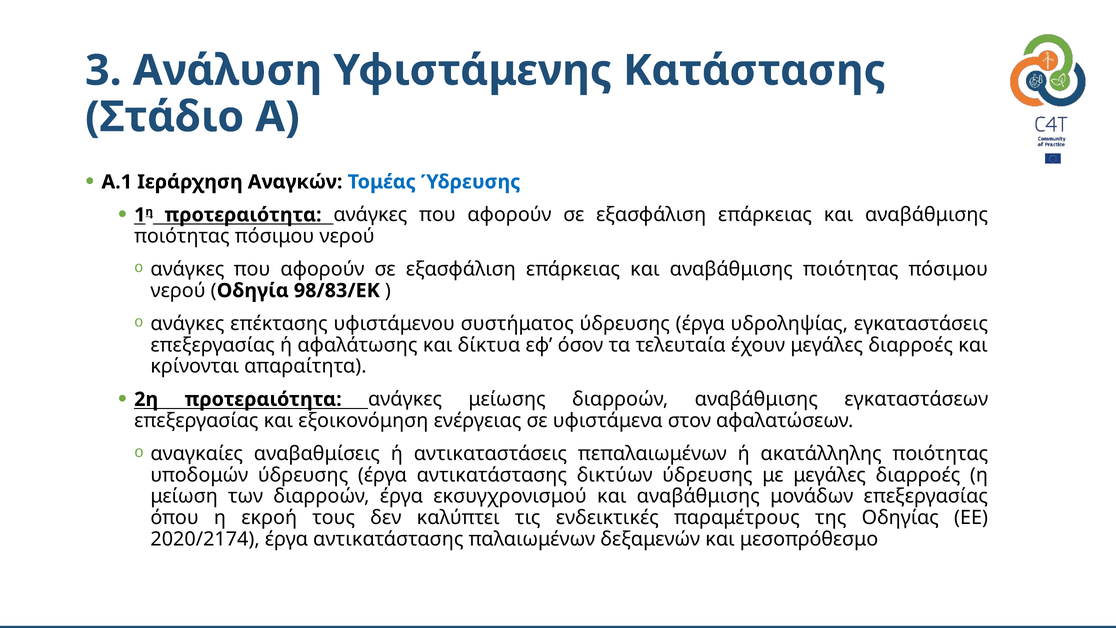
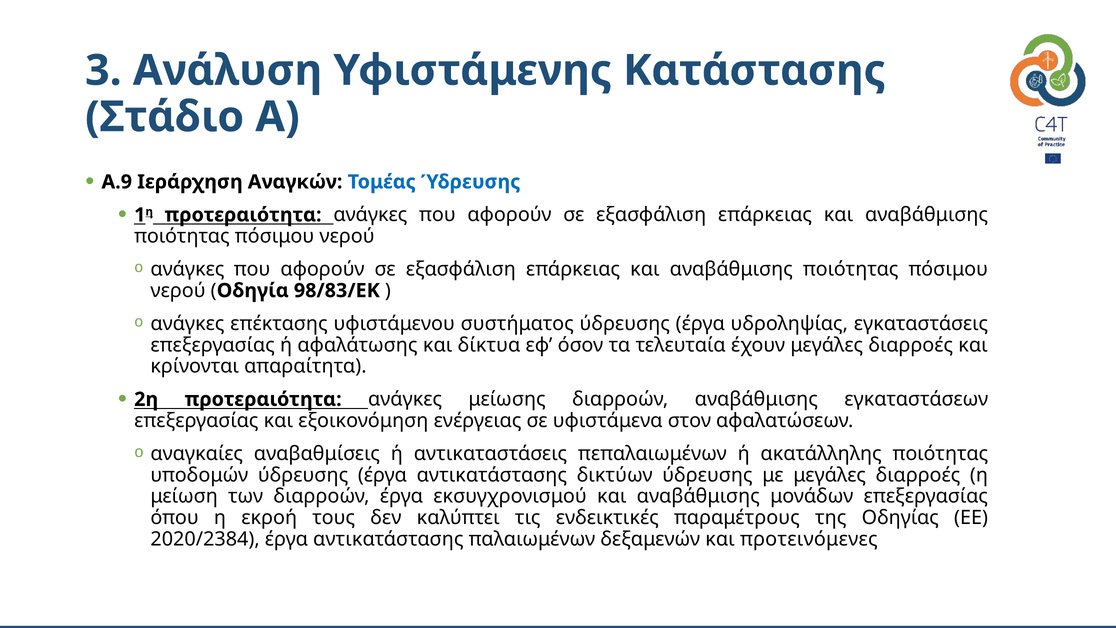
Α.1: Α.1 -> Α.9 (117, 182)
2020/2174: 2020/2174 -> 2020/2384 (205, 539)
μεσοπρόθεσμο: μεσοπρόθεσμο -> προτεινόμενες (809, 539)
